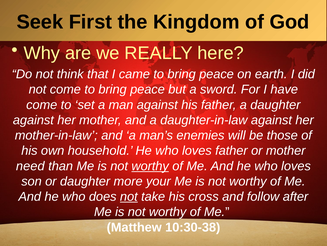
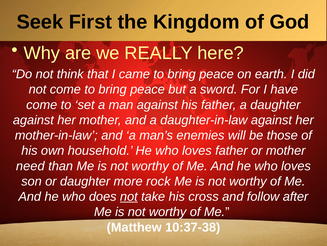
worthy underline: present -> none (150, 166)
your: your -> rock (158, 181)
10:30-38: 10:30-38 -> 10:37-38 (193, 227)
